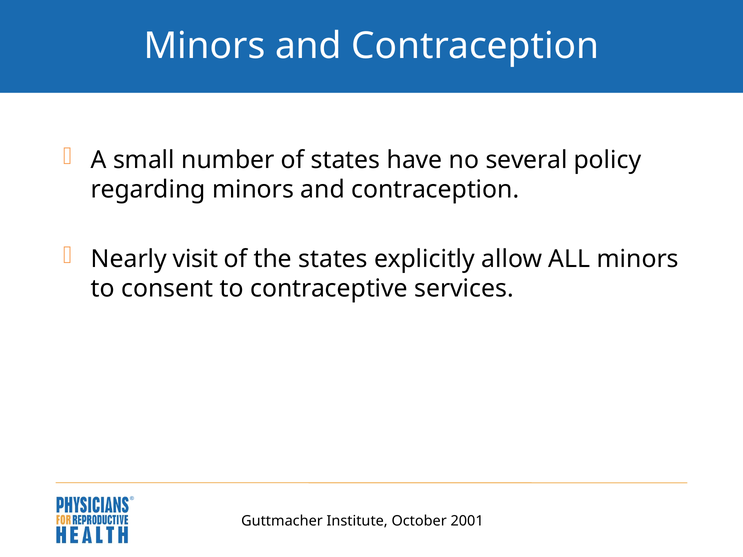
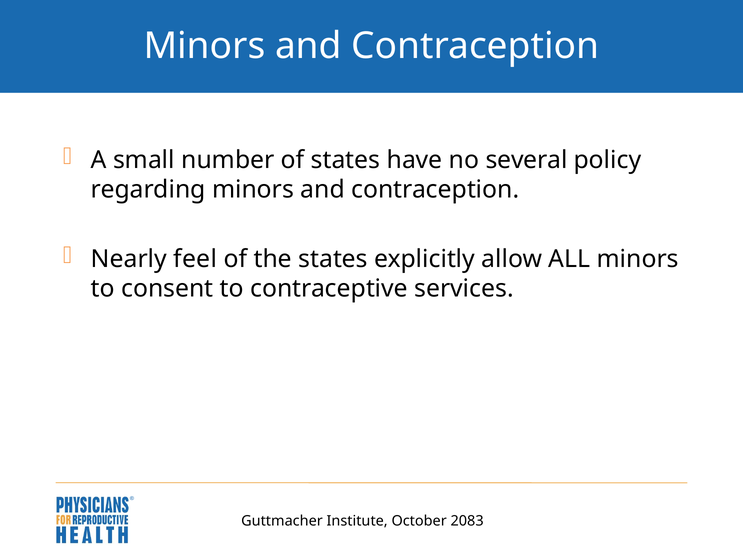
visit: visit -> feel (195, 259)
2001: 2001 -> 2083 (467, 521)
